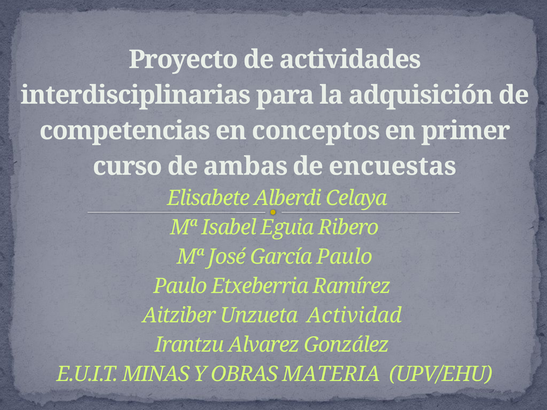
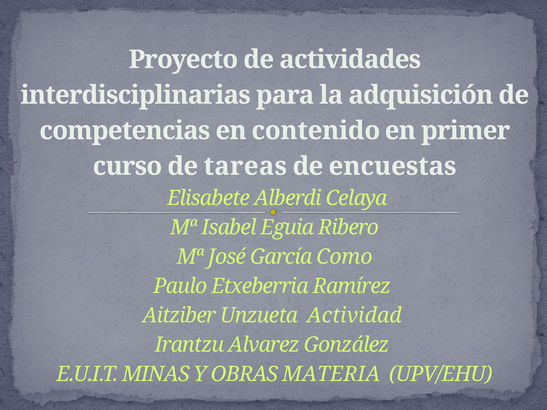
conceptos: conceptos -> contenido (316, 131)
ambas: ambas -> tareas (245, 166)
García Paulo: Paulo -> Como (345, 257)
